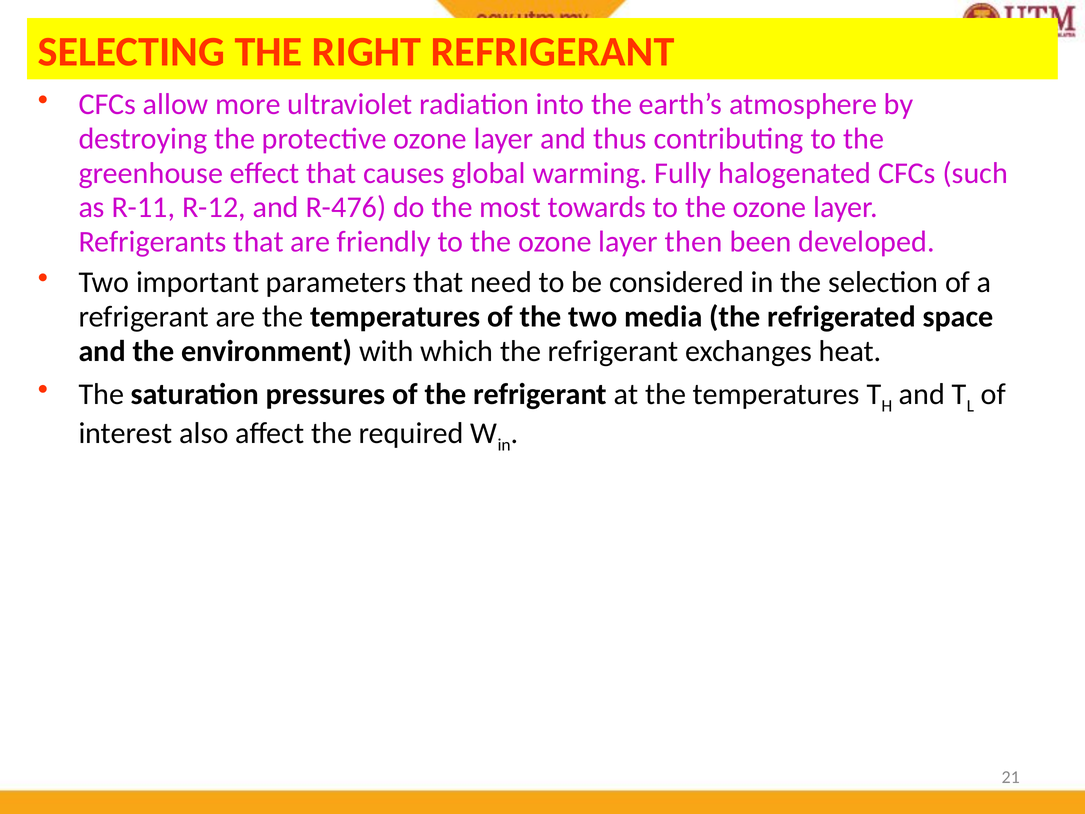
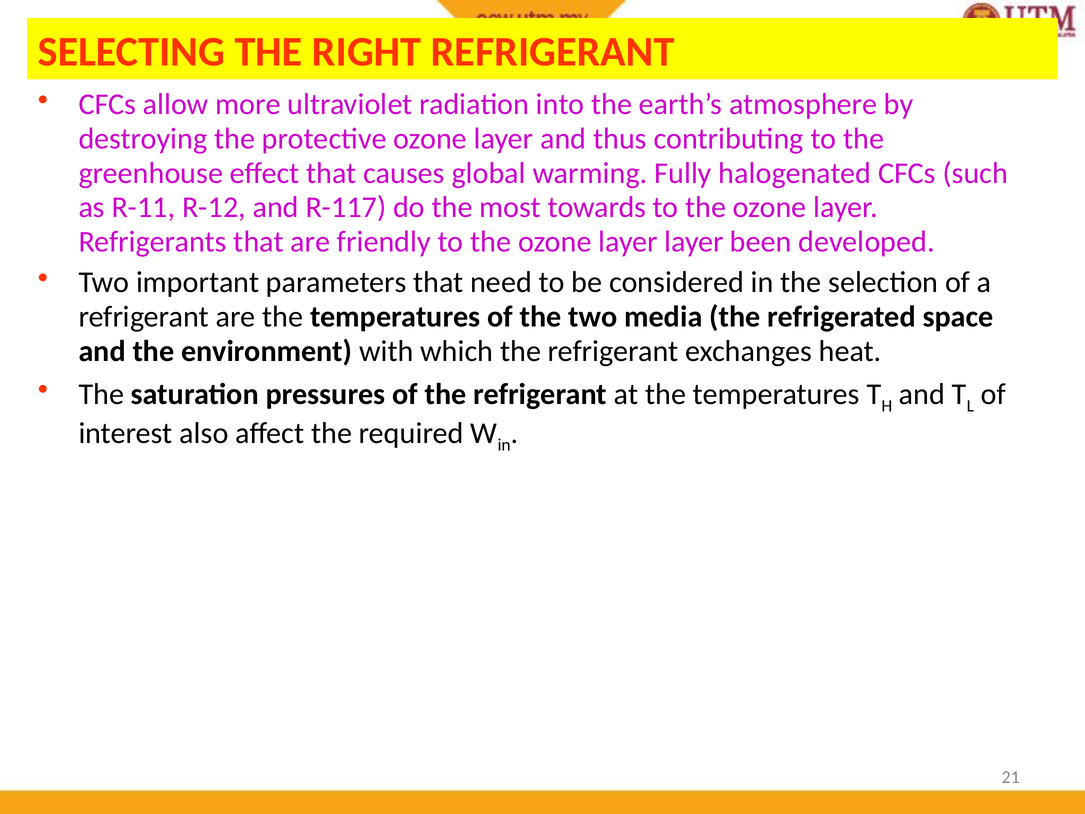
R-476: R-476 -> R-117 (346, 207)
layer then: then -> layer (694, 242)
